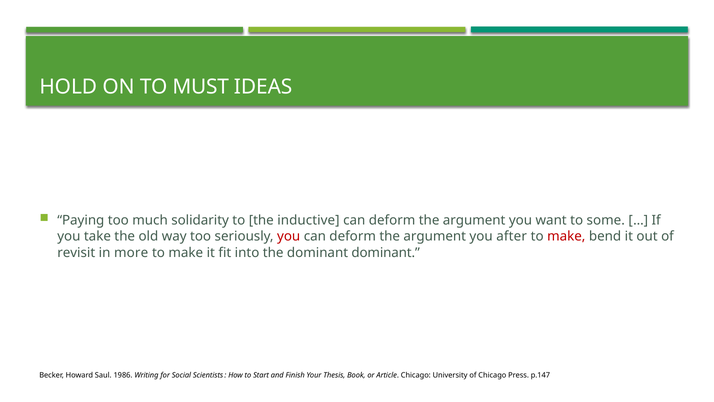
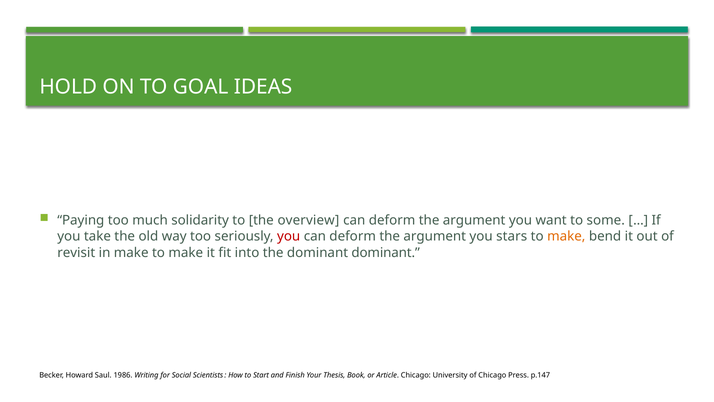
MUST: MUST -> GOAL (201, 87)
inductive: inductive -> overview (308, 220)
after: after -> stars (512, 236)
make colour: red -> orange (566, 236)
in more: more -> make (131, 252)
